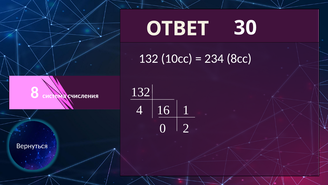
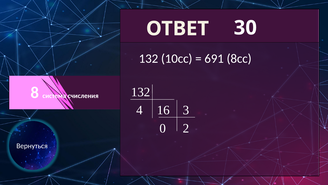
234: 234 -> 691 (214, 58)
1: 1 -> 3 (186, 110)
